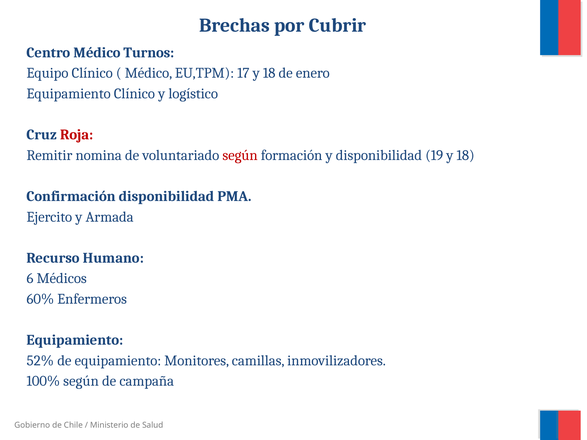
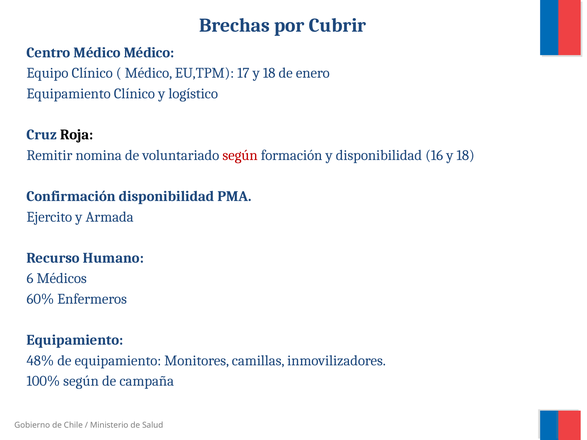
Médico Turnos: Turnos -> Médico (149, 53)
Roja colour: red -> black (77, 135)
19: 19 -> 16 (434, 155)
52%: 52% -> 48% (40, 361)
